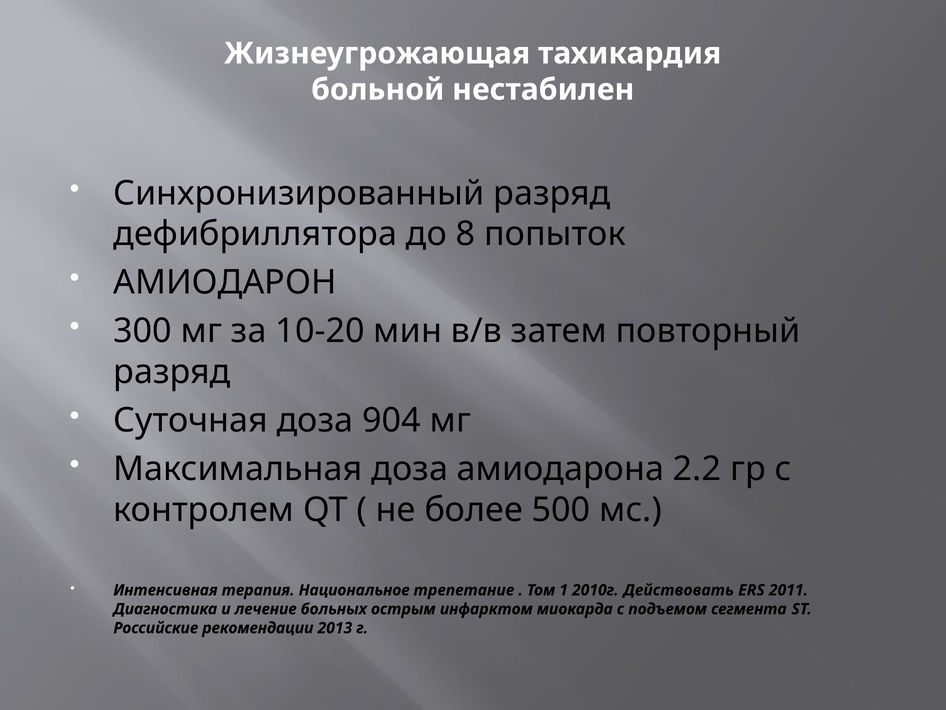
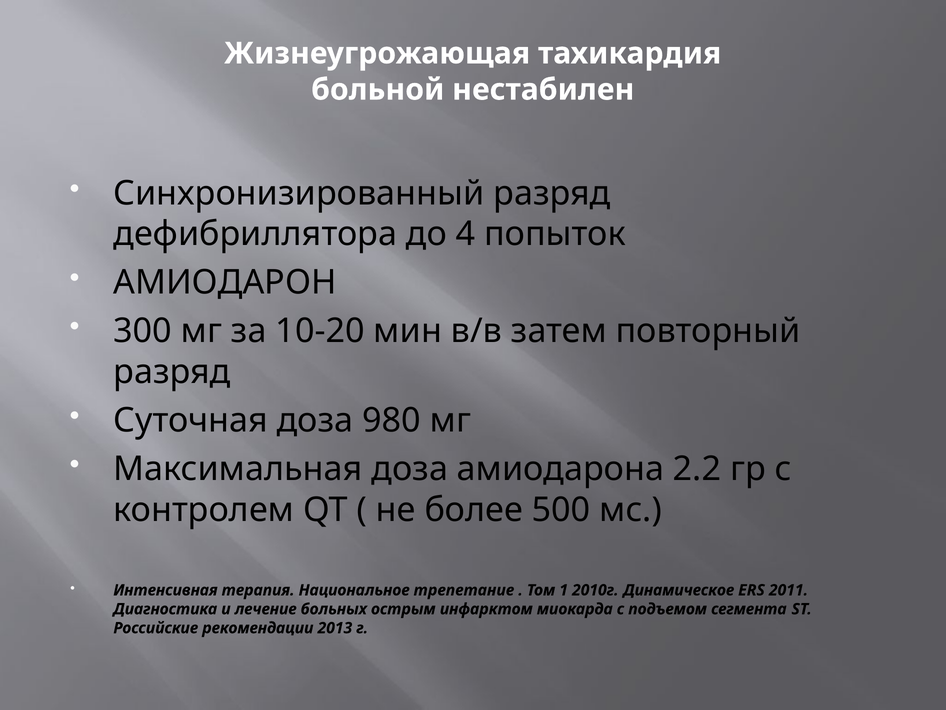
8: 8 -> 4 (466, 234)
904: 904 -> 980 (392, 420)
Действовать: Действовать -> Динамическое (679, 590)
